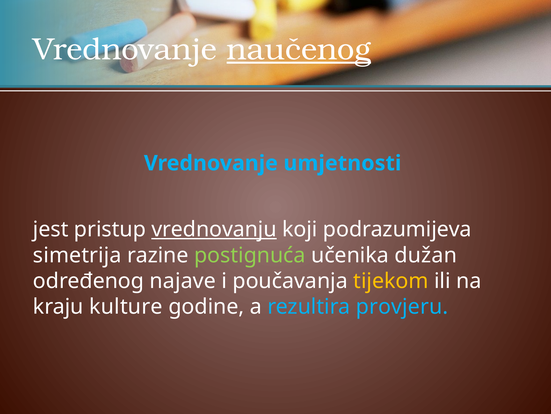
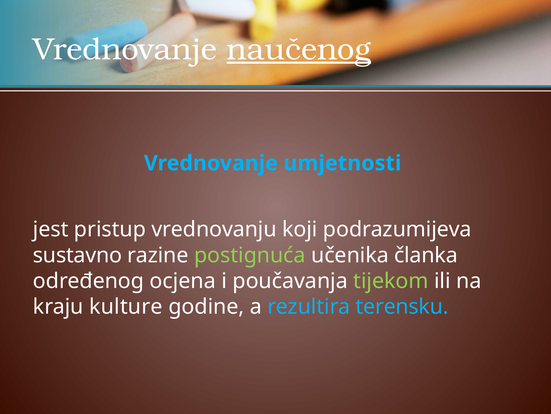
vrednovanju underline: present -> none (214, 229)
simetrija: simetrija -> sustavno (77, 255)
dužan: dužan -> članka (426, 255)
najave: najave -> ocjena (183, 281)
tijekom colour: yellow -> light green (391, 281)
provjeru: provjeru -> terensku (402, 306)
